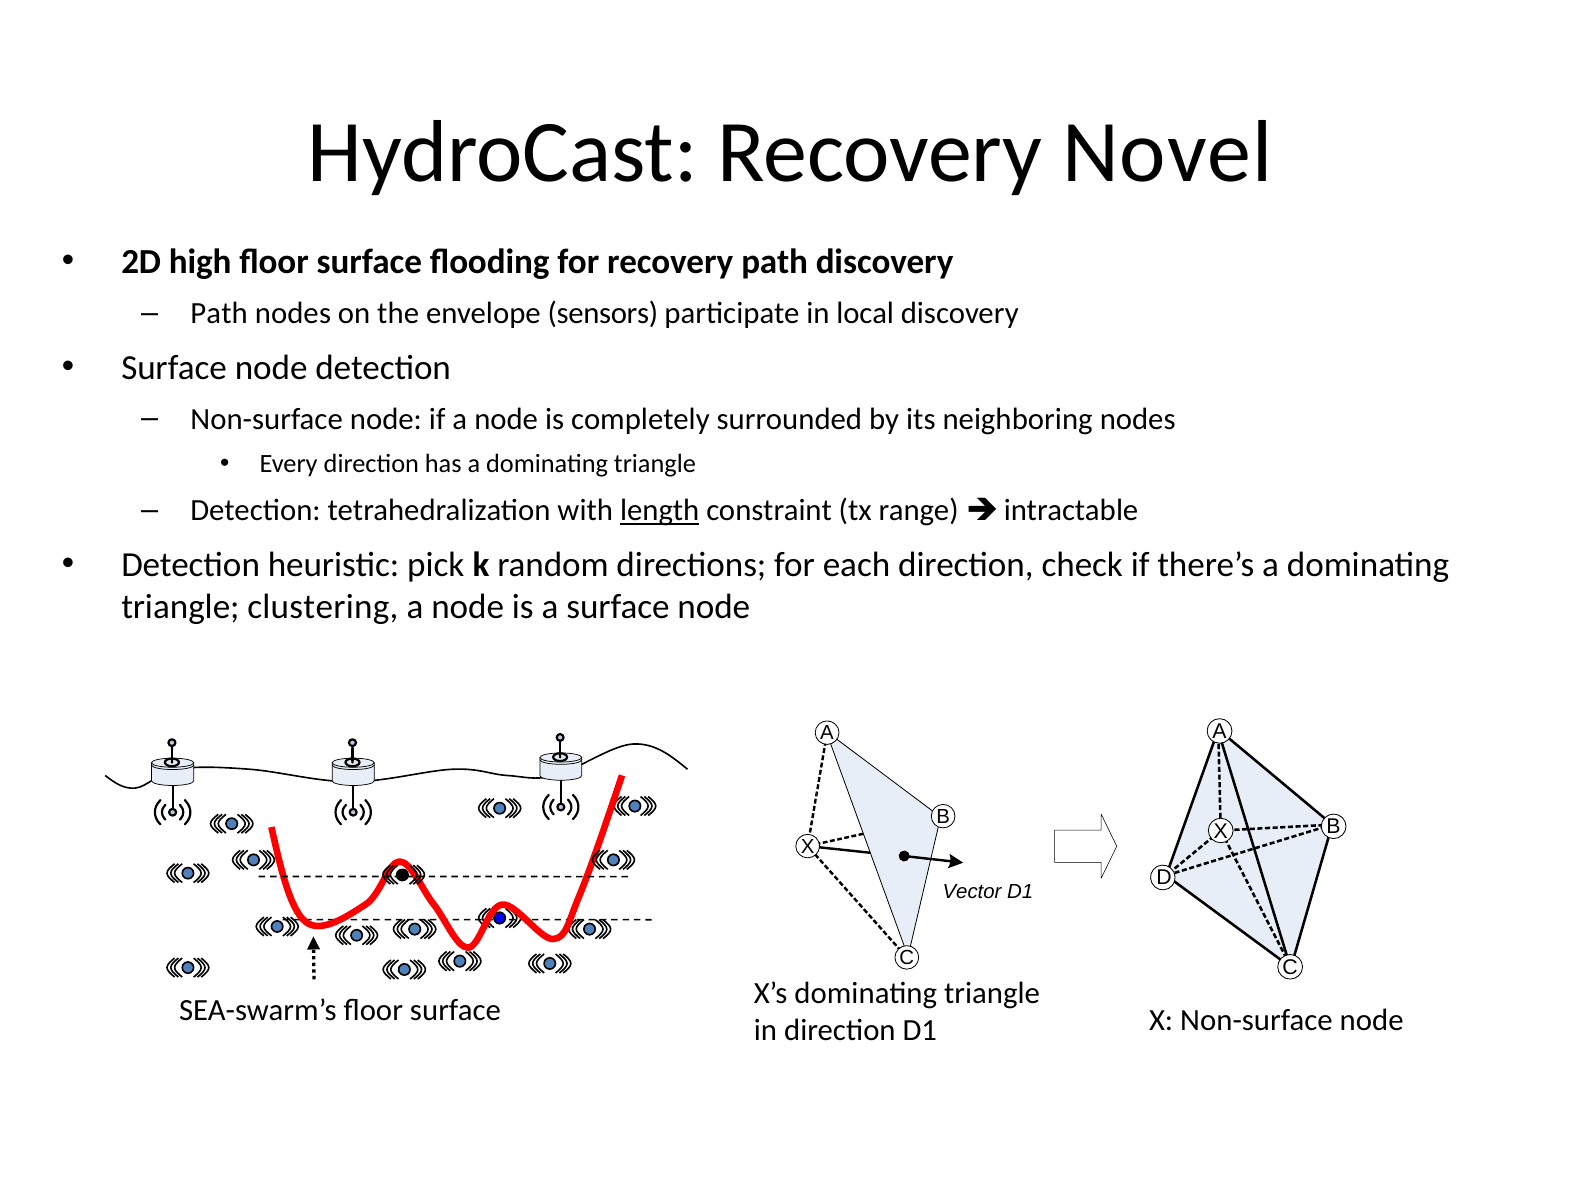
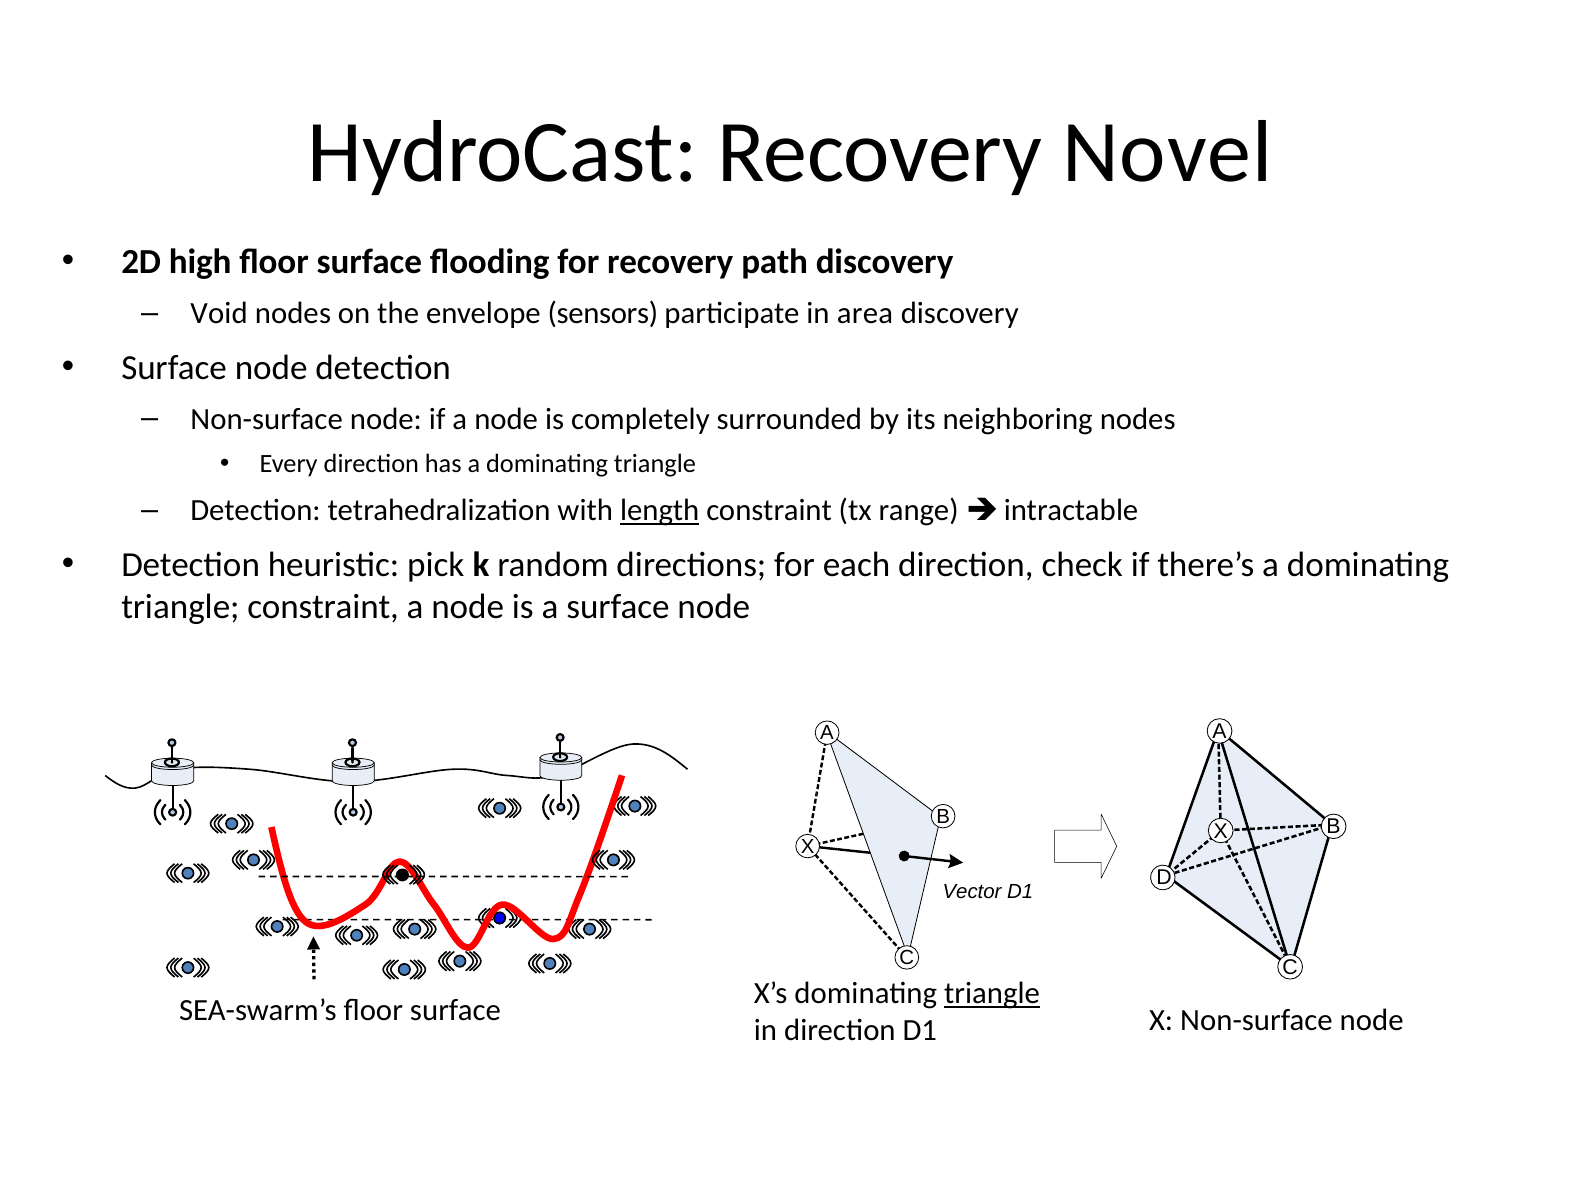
Path: Path -> Void (219, 314)
local: local -> area (865, 314)
triangle clustering: clustering -> constraint (323, 607)
triangle underline: none -> present (992, 993)
